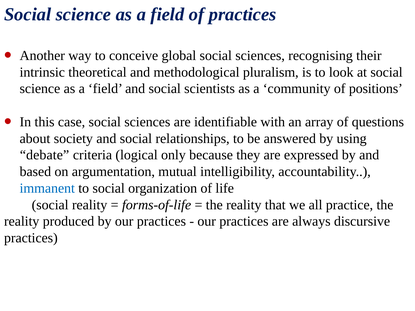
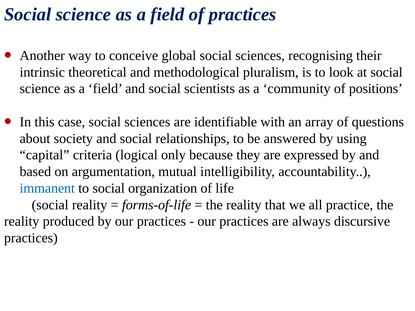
debate: debate -> capital (45, 155)
